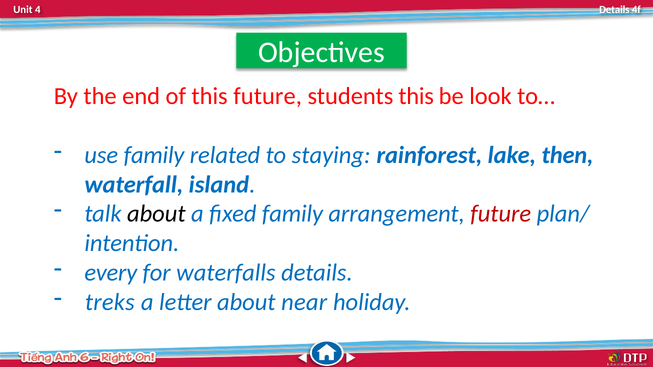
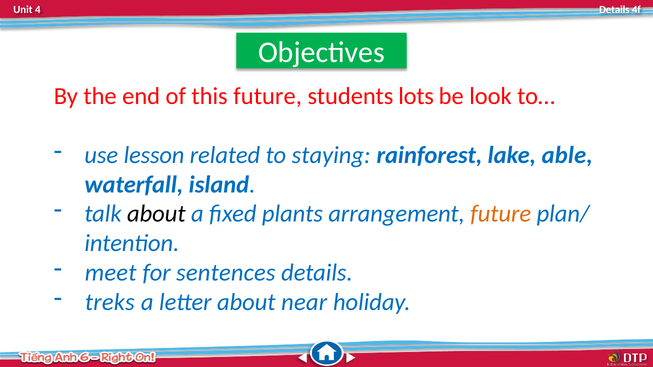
students this: this -> lots (416, 97)
use family: family -> lesson (154, 155)
then: then -> able (567, 155)
fixed family: family -> plants (292, 214)
future colour: red -> orange (501, 214)
every: every -> meet (111, 273)
waterfalls: waterfalls -> sentences (226, 273)
